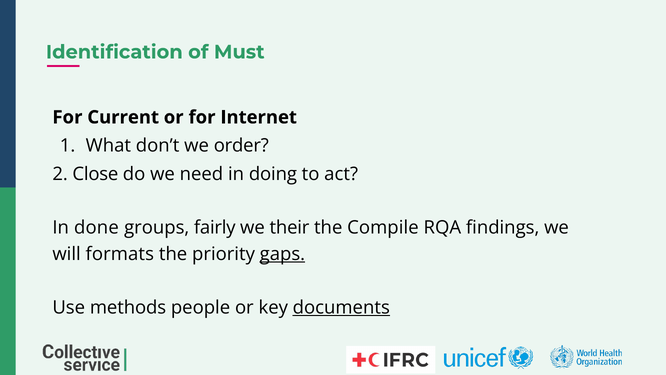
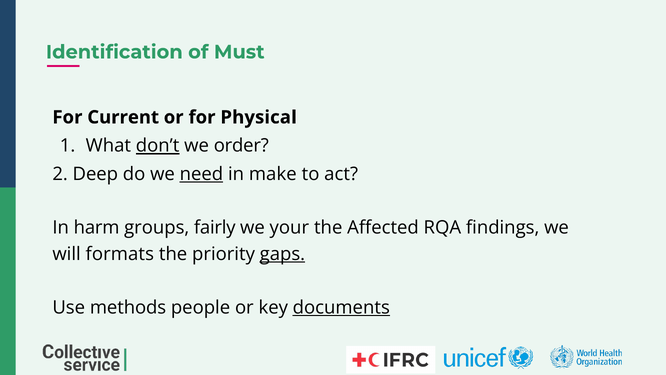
Internet: Internet -> Physical (259, 117)
don’t underline: none -> present (158, 146)
Close: Close -> Deep (95, 174)
need underline: none -> present (201, 174)
doing: doing -> make (273, 174)
done: done -> harm (97, 227)
their: their -> your (289, 227)
Compile: Compile -> Affected (383, 227)
